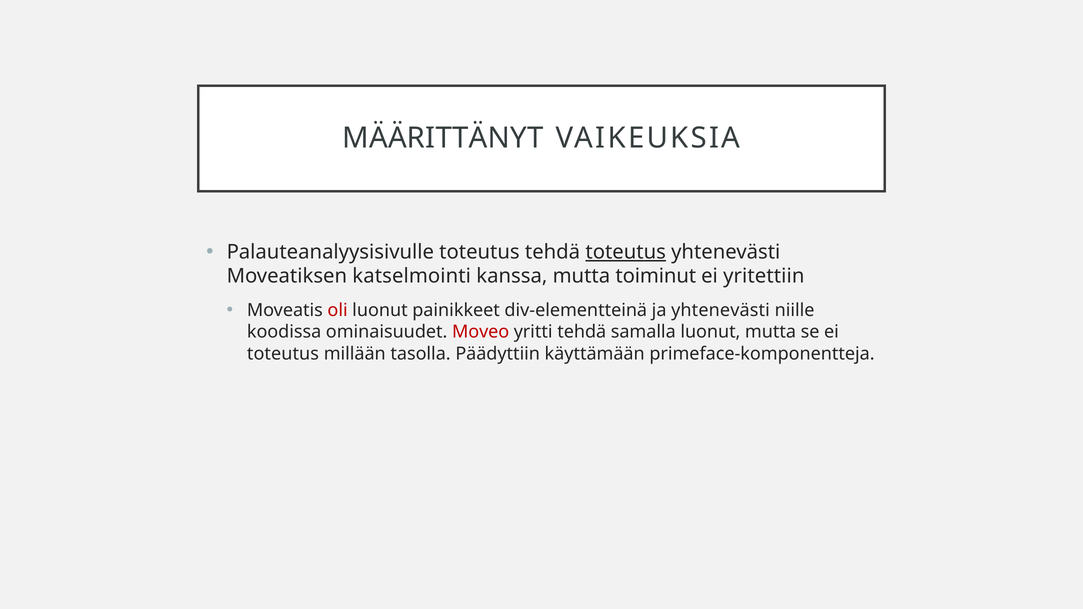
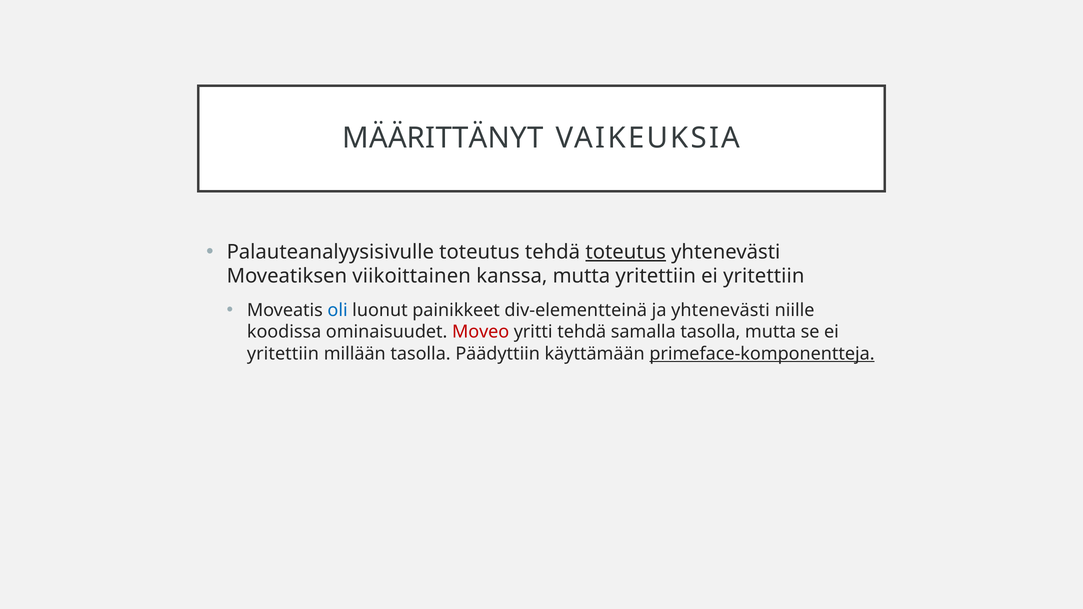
katselmointi: katselmointi -> viikoittainen (412, 276)
mutta toiminut: toiminut -> yritettiin (656, 276)
oli colour: red -> blue (338, 310)
samalla luonut: luonut -> tasolla (710, 332)
toteutus: toteutus -> yritettiin (283, 354)
primeface-komponentteja underline: none -> present (762, 354)
